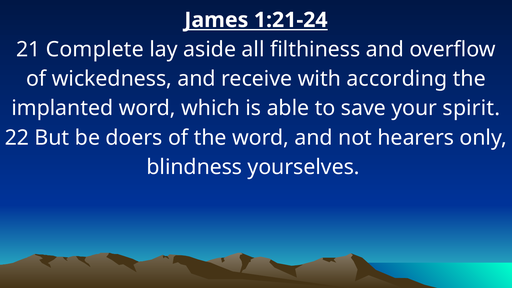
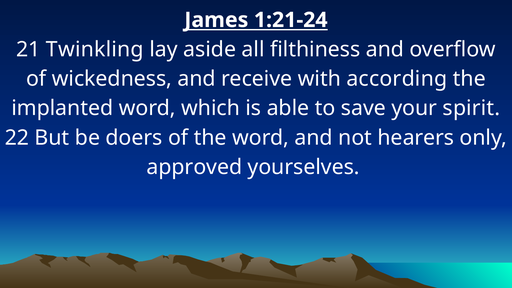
Complete: Complete -> Twinkling (95, 49)
blindness: blindness -> approved (194, 167)
